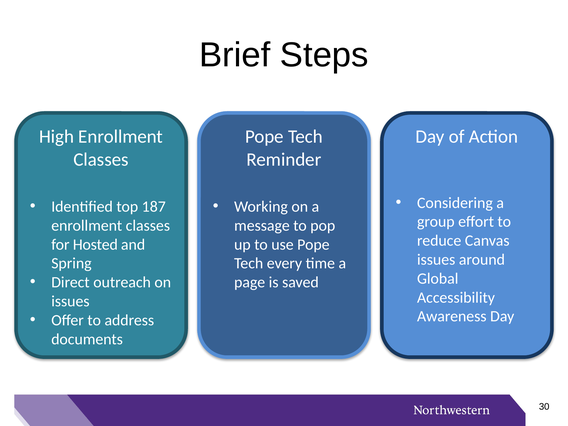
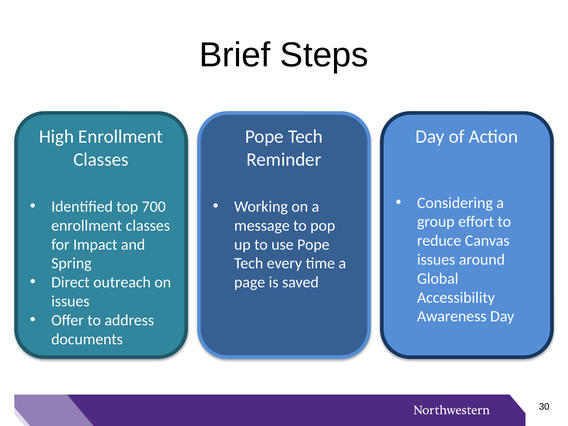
187: 187 -> 700 (154, 207)
Hosted: Hosted -> Impact (95, 244)
